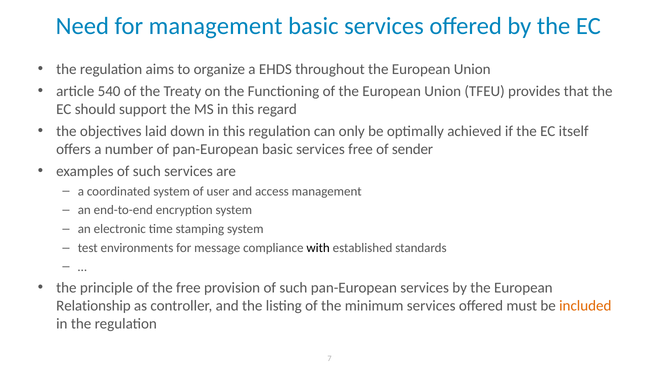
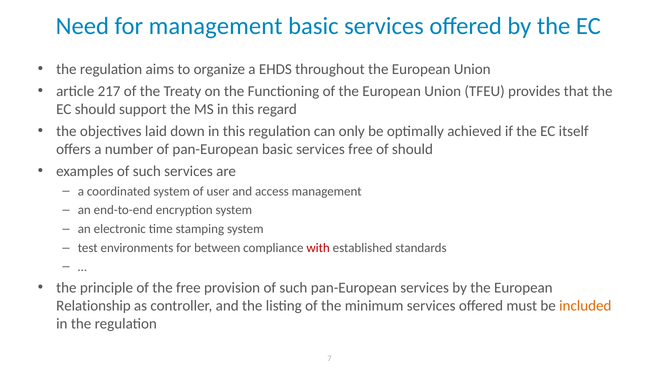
540: 540 -> 217 (109, 91)
of sender: sender -> should (412, 149)
message: message -> between (217, 248)
with colour: black -> red (318, 248)
